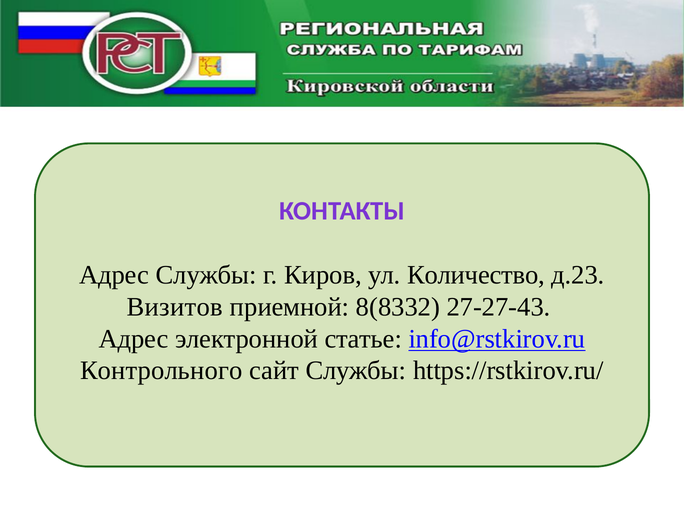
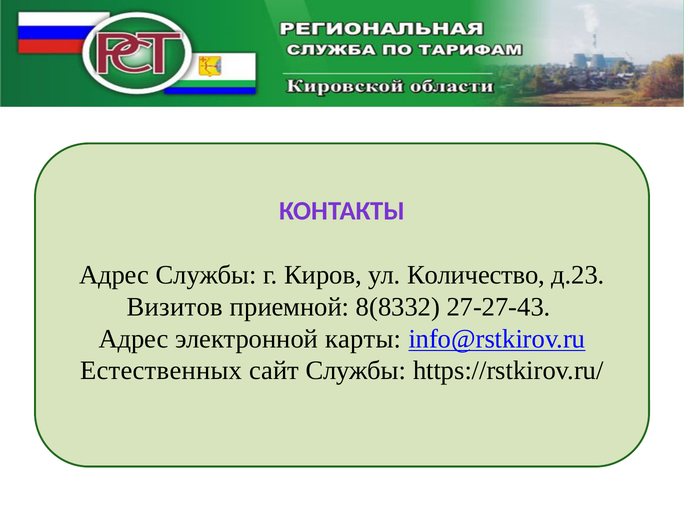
статье: статье -> карты (363, 339)
Контрольного: Контрольного -> Естественных (161, 371)
